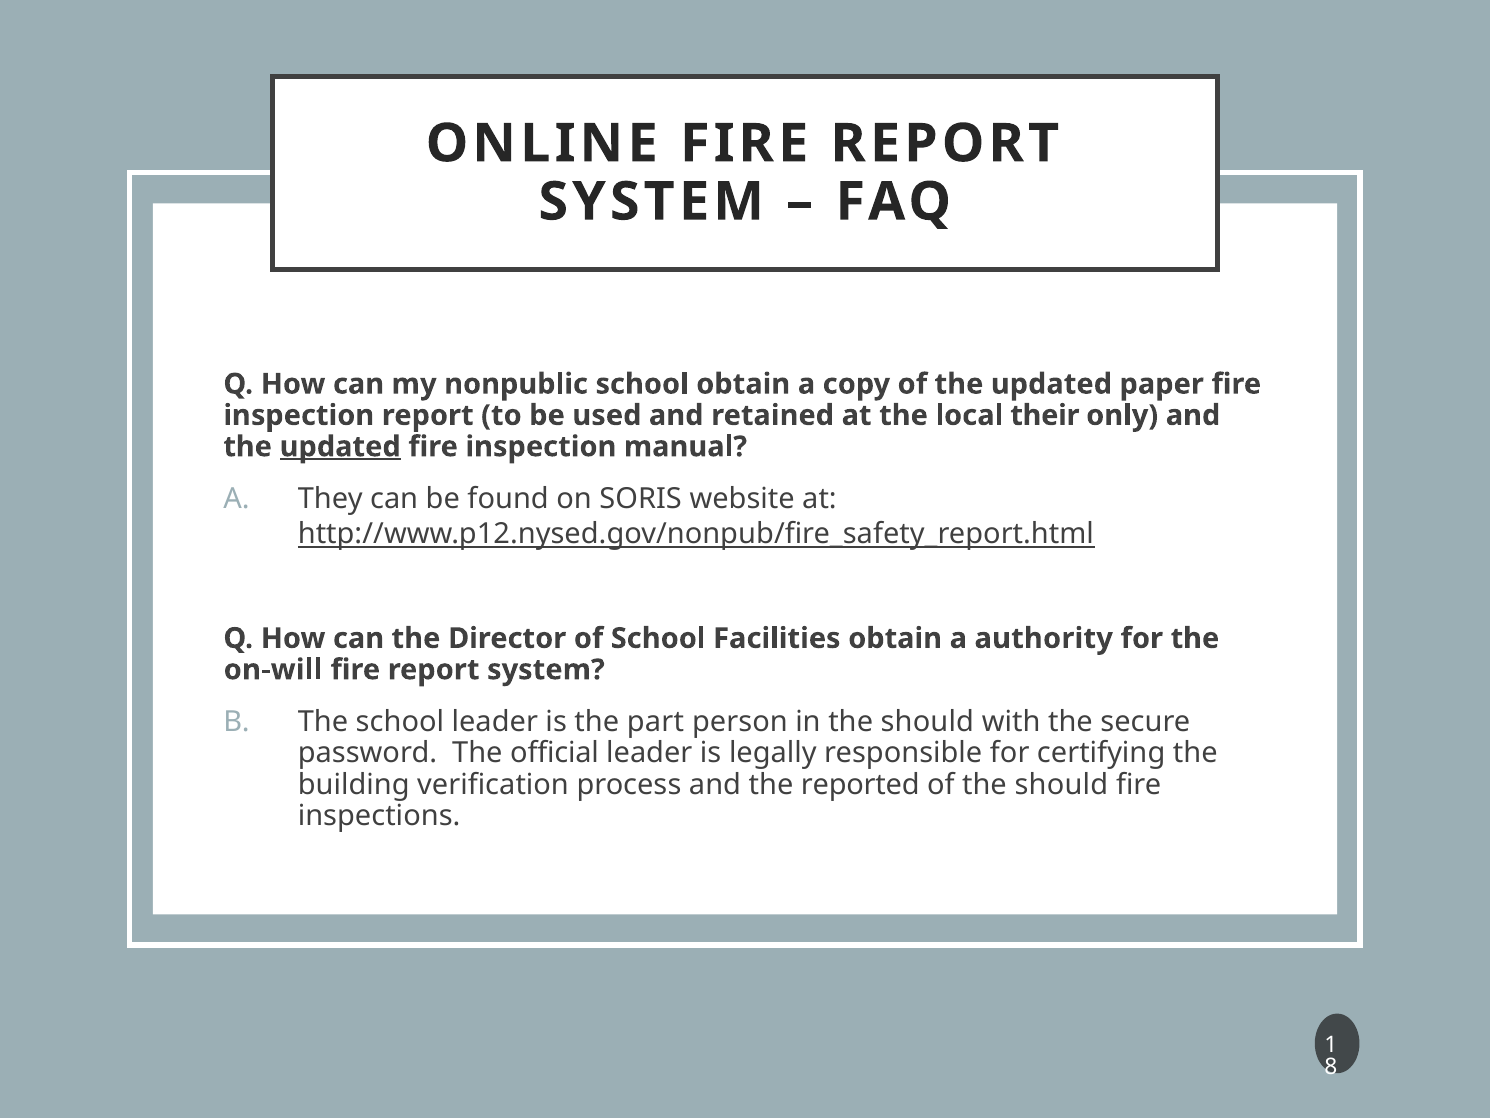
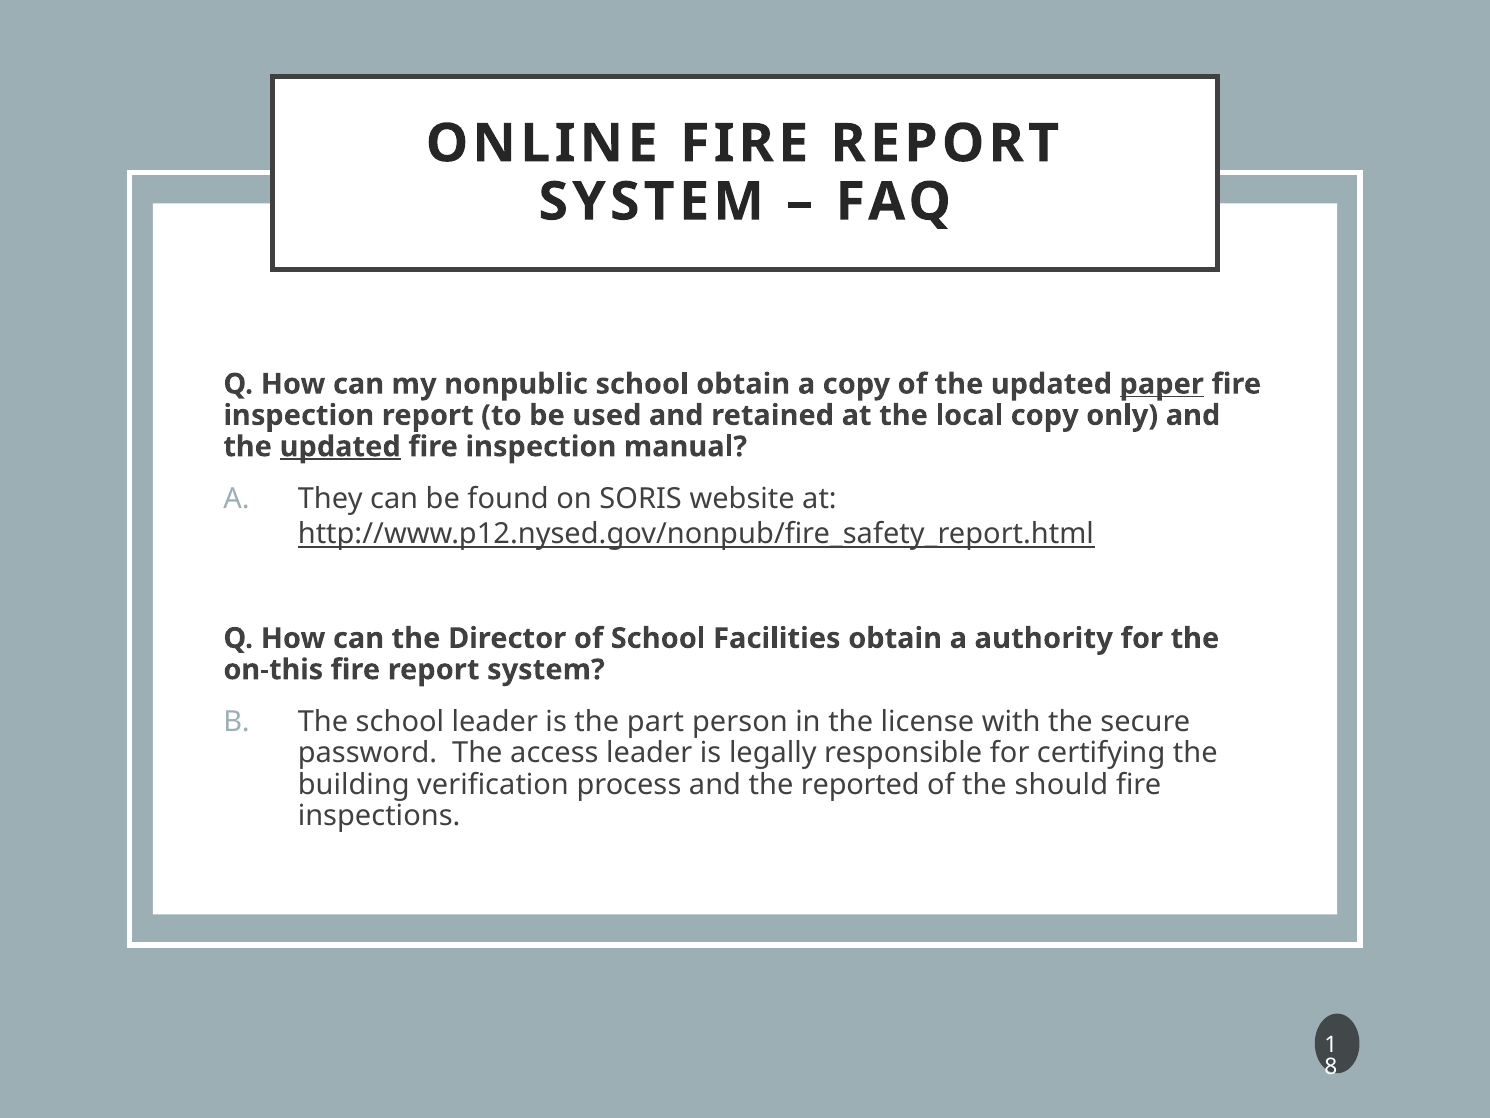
paper underline: none -> present (1162, 384)
local their: their -> copy (1045, 415)
on-will: on-will -> on-this (273, 669)
in the should: should -> license (927, 721)
official: official -> access (554, 753)
